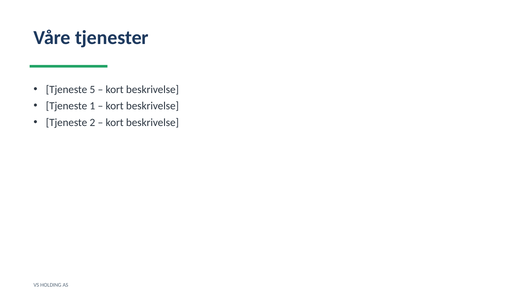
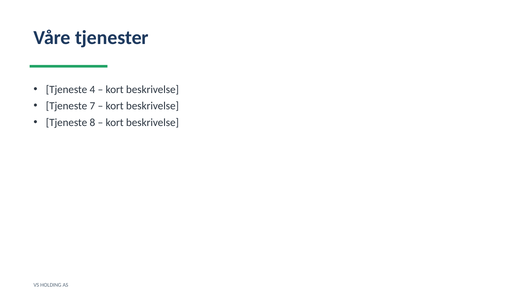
5: 5 -> 4 (92, 89)
1: 1 -> 7 (92, 106)
2: 2 -> 8 (92, 122)
